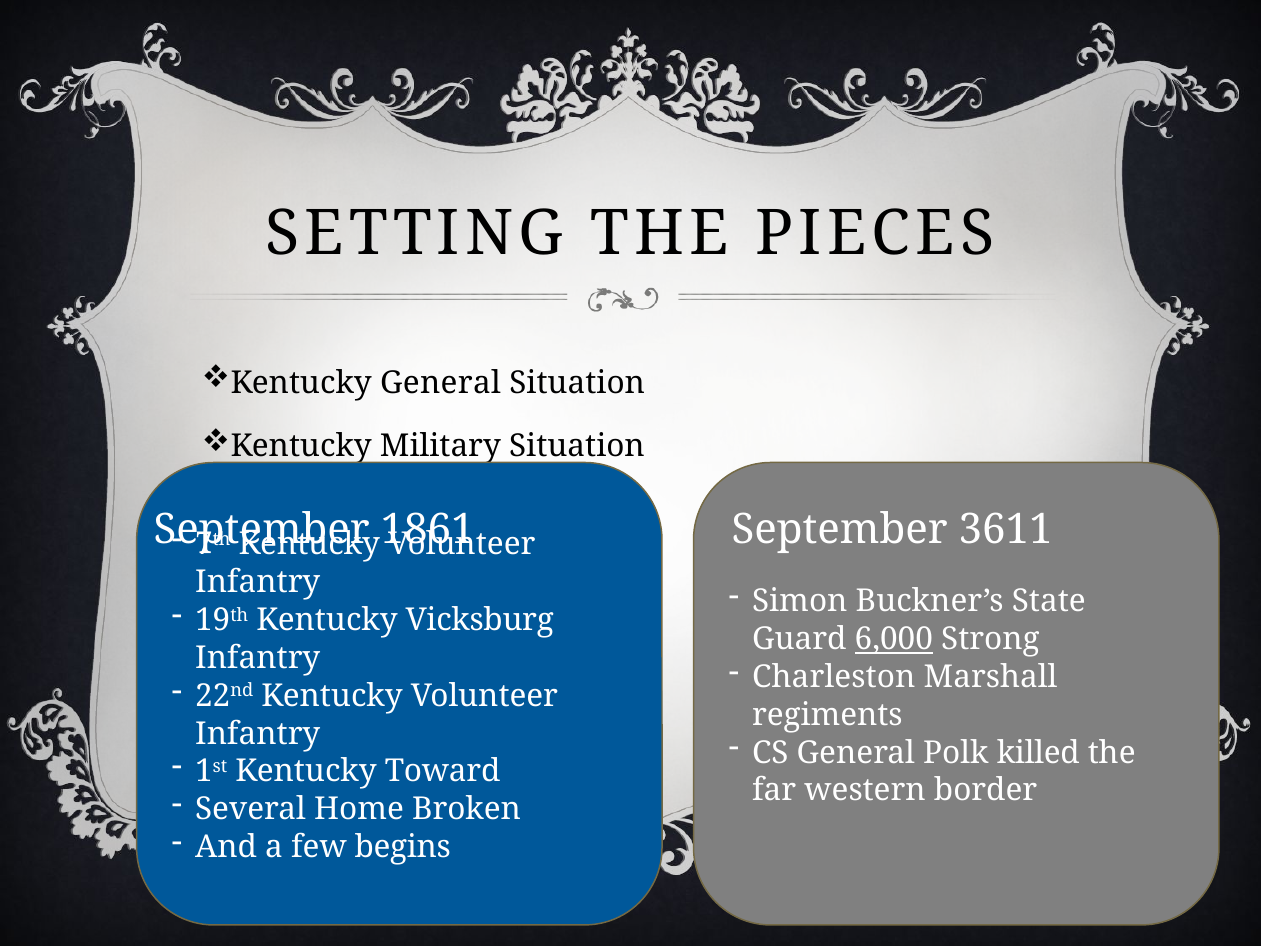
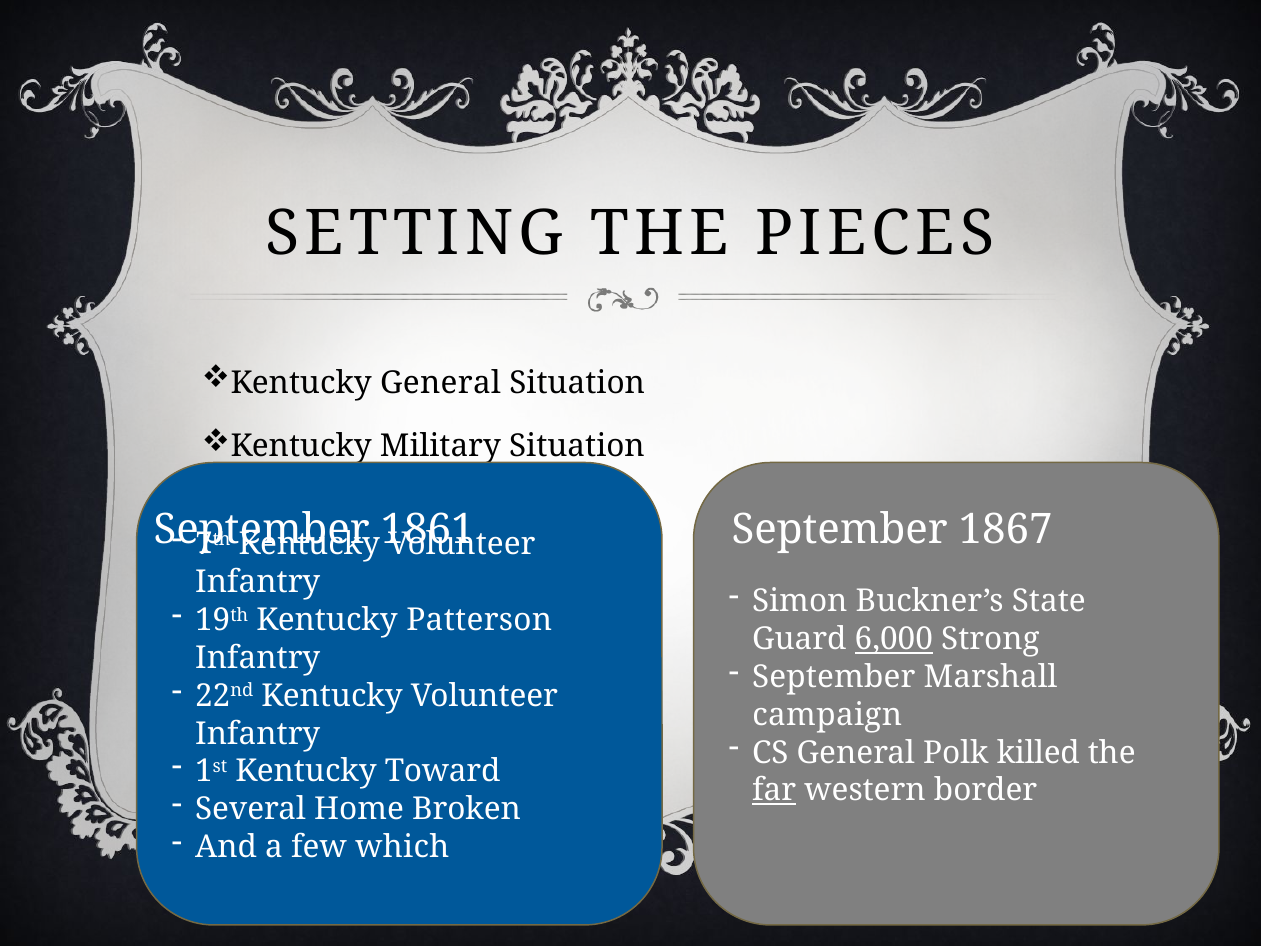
3611: 3611 -> 1867 (1006, 529)
Vicksburg: Vicksburg -> Patterson (479, 620)
Charleston: Charleston -> September (834, 677)
regiments: regiments -> campaign (827, 715)
far underline: none -> present (774, 790)
begins: begins -> which (402, 847)
